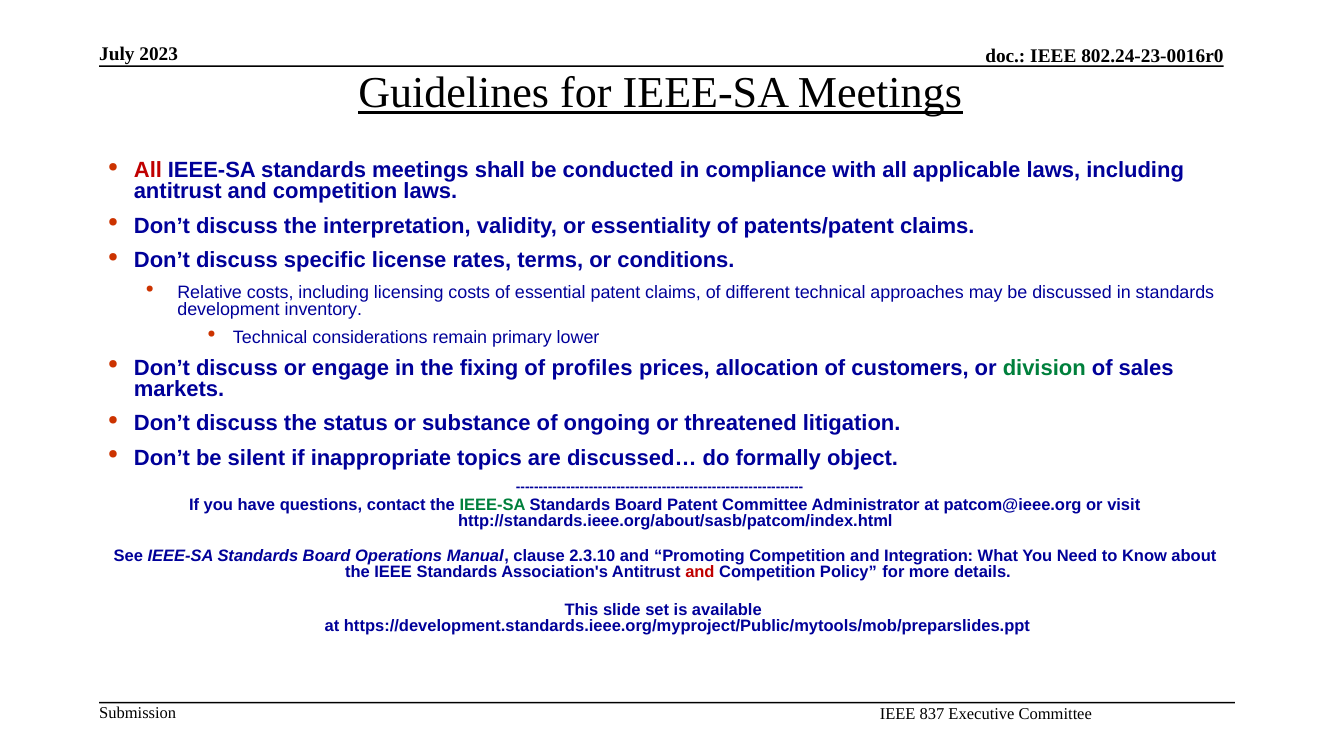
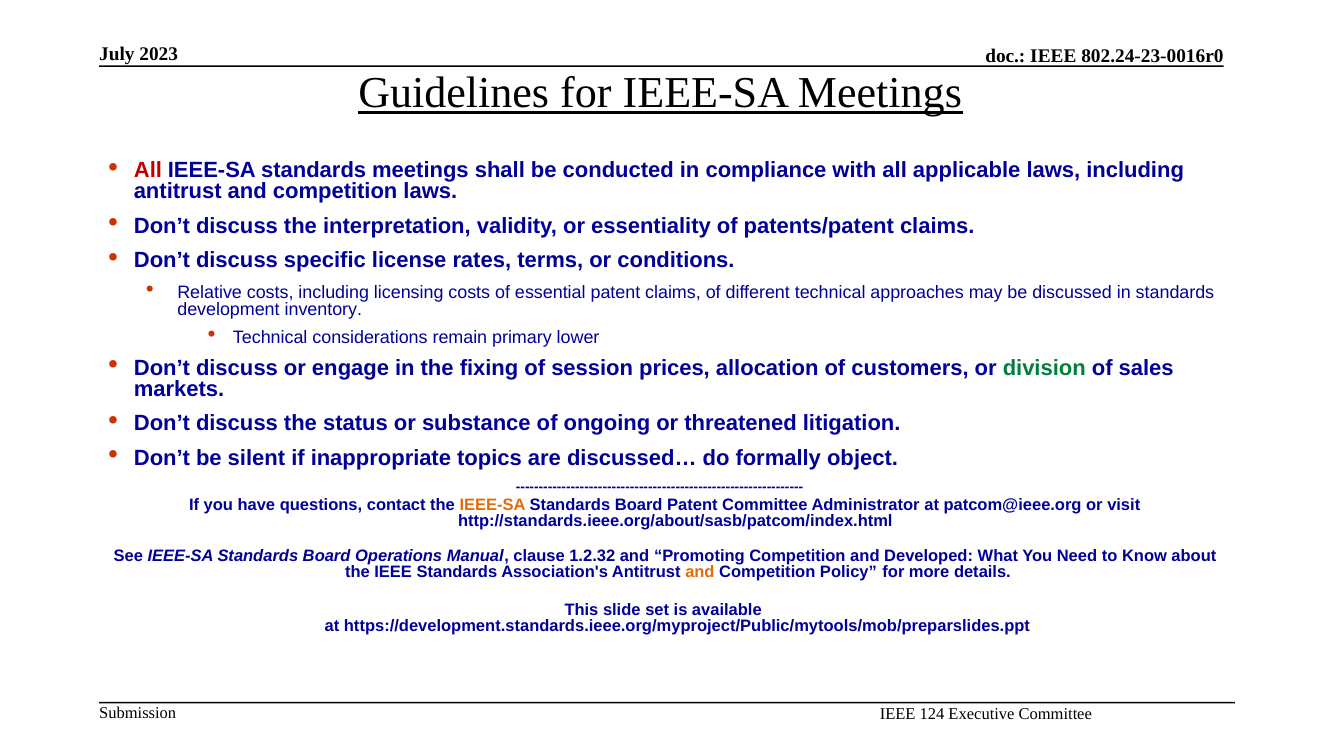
profiles: profiles -> session (592, 368)
IEEE-SA colour: green -> orange (493, 505)
2.3.10: 2.3.10 -> 1.2.32 (592, 556)
Integration: Integration -> Developed (929, 556)
and colour: red -> orange (700, 572)
837: 837 -> 124 (932, 714)
